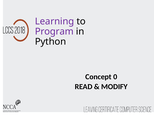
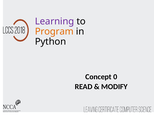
Program colour: purple -> orange (54, 32)
